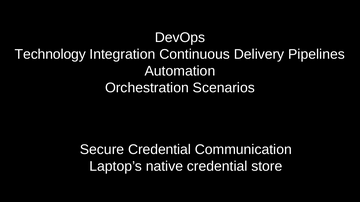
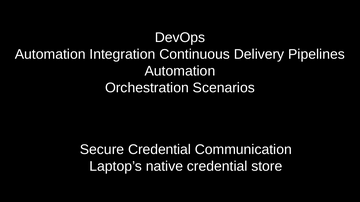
Technology: Technology -> Automation (50, 54)
